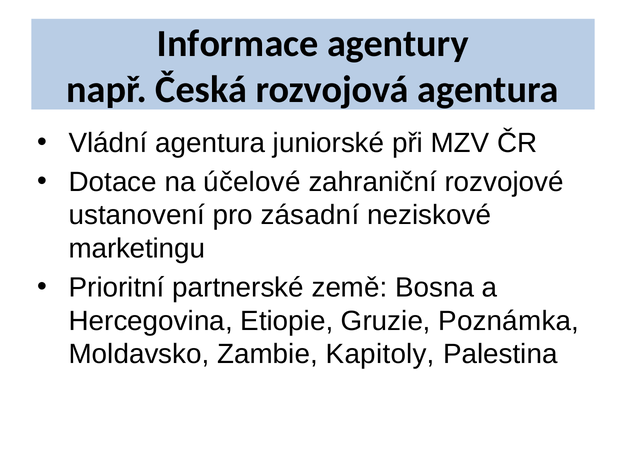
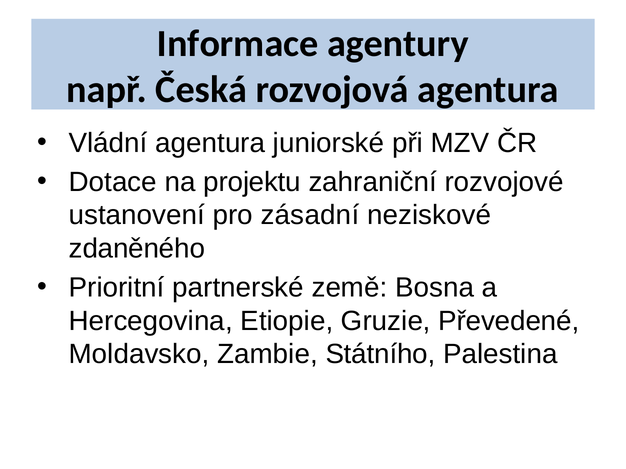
účelové: účelové -> projektu (252, 182)
marketingu: marketingu -> zdaněného (137, 249)
Poznámka: Poznámka -> Převedené (509, 321)
Kapitoly: Kapitoly -> Státního (380, 355)
